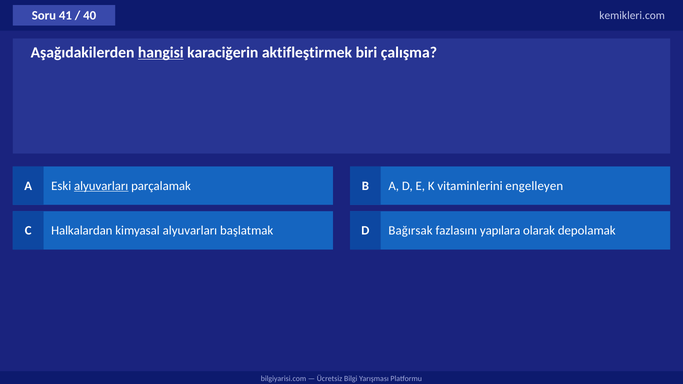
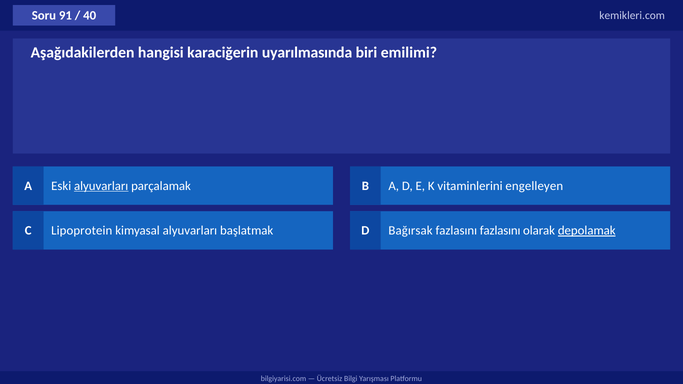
41: 41 -> 91 (65, 16)
hangisi underline: present -> none (161, 53)
aktifleştirmek: aktifleştirmek -> uyarılmasında (307, 53)
çalışma: çalışma -> emilimi (409, 53)
Halkalardan: Halkalardan -> Lipoprotein (82, 231)
fazlasını yapılara: yapılara -> fazlasını (500, 231)
depolamak underline: none -> present (587, 231)
